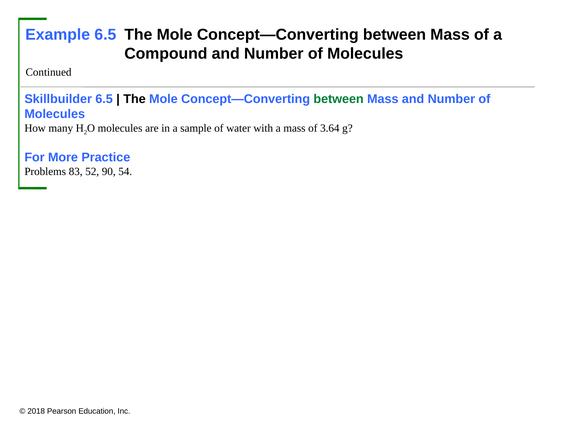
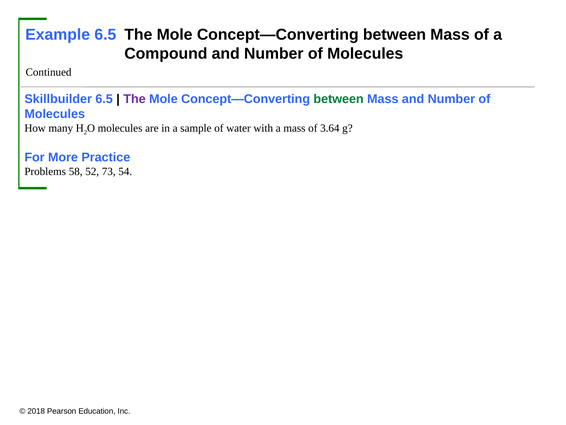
The colour: black -> purple (135, 99)
83: 83 -> 58 (76, 171)
90: 90 -> 73 (109, 171)
